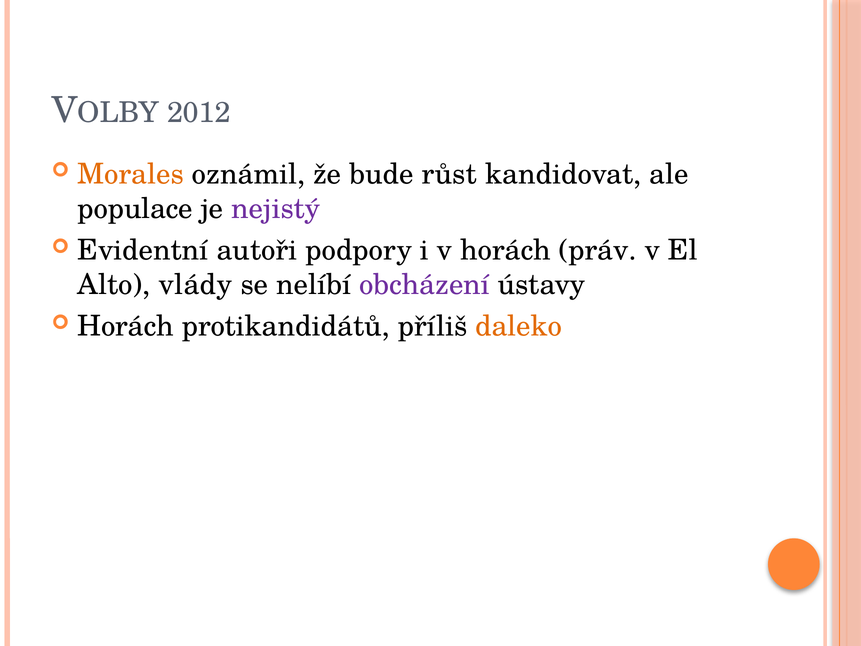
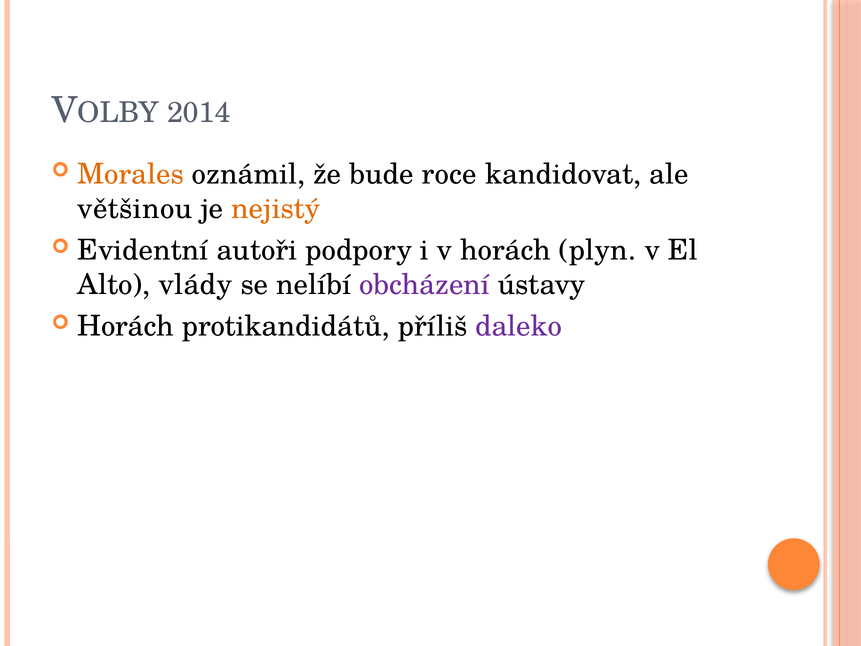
2012: 2012 -> 2014 (199, 113)
růst: růst -> roce (449, 174)
populace: populace -> většinou (135, 209)
nejistý colour: purple -> orange (276, 209)
práv: práv -> plyn (597, 250)
daleko colour: orange -> purple (519, 326)
